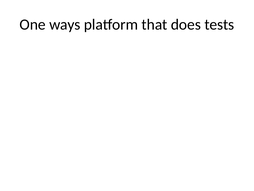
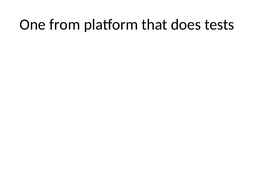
ways: ways -> from (65, 25)
